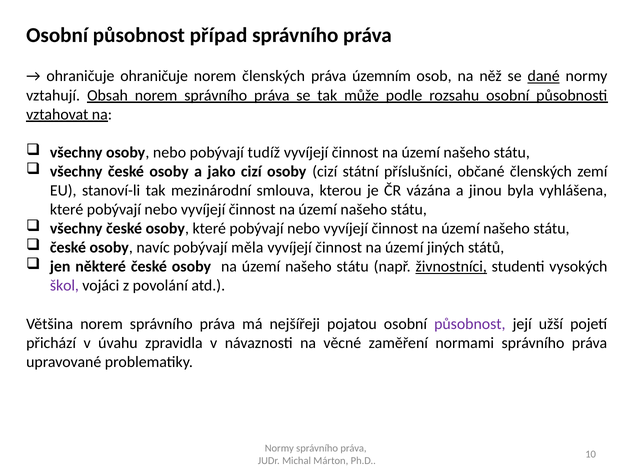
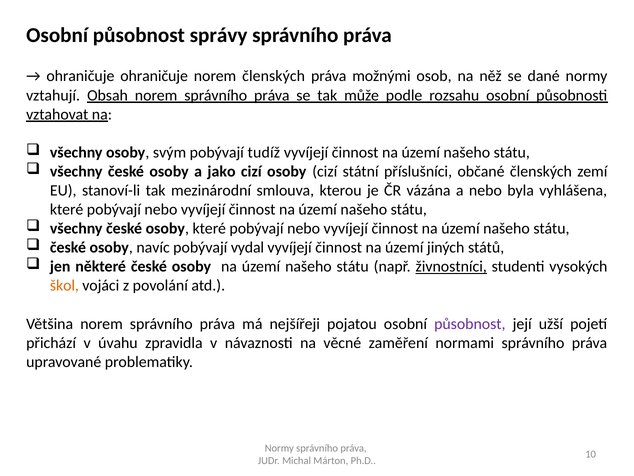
případ: případ -> správy (219, 35)
územním: územním -> možnými (381, 76)
dané underline: present -> none (544, 76)
osoby nebo: nebo -> svým (170, 152)
a jinou: jinou -> nebo (485, 190)
měla: měla -> vydal (247, 247)
škol colour: purple -> orange (64, 285)
